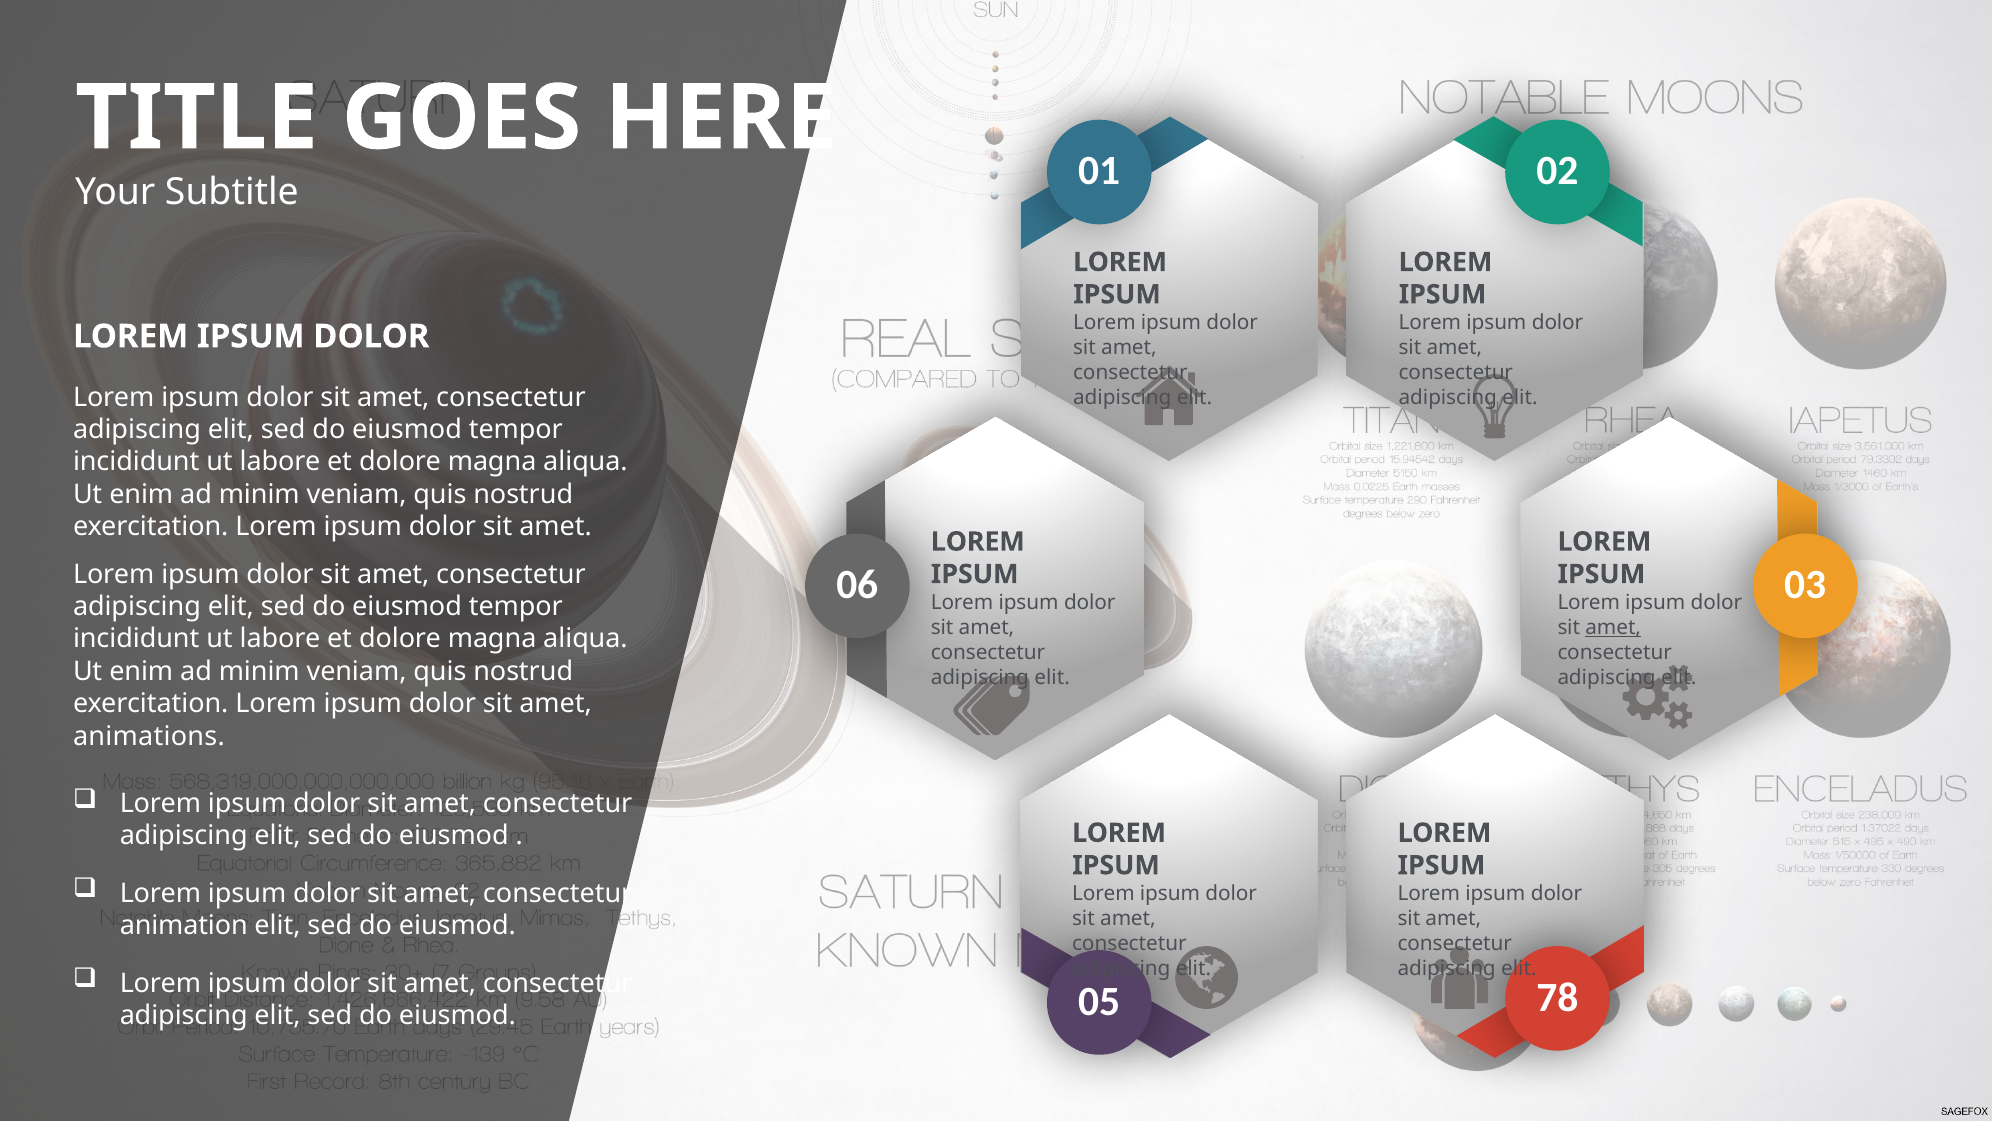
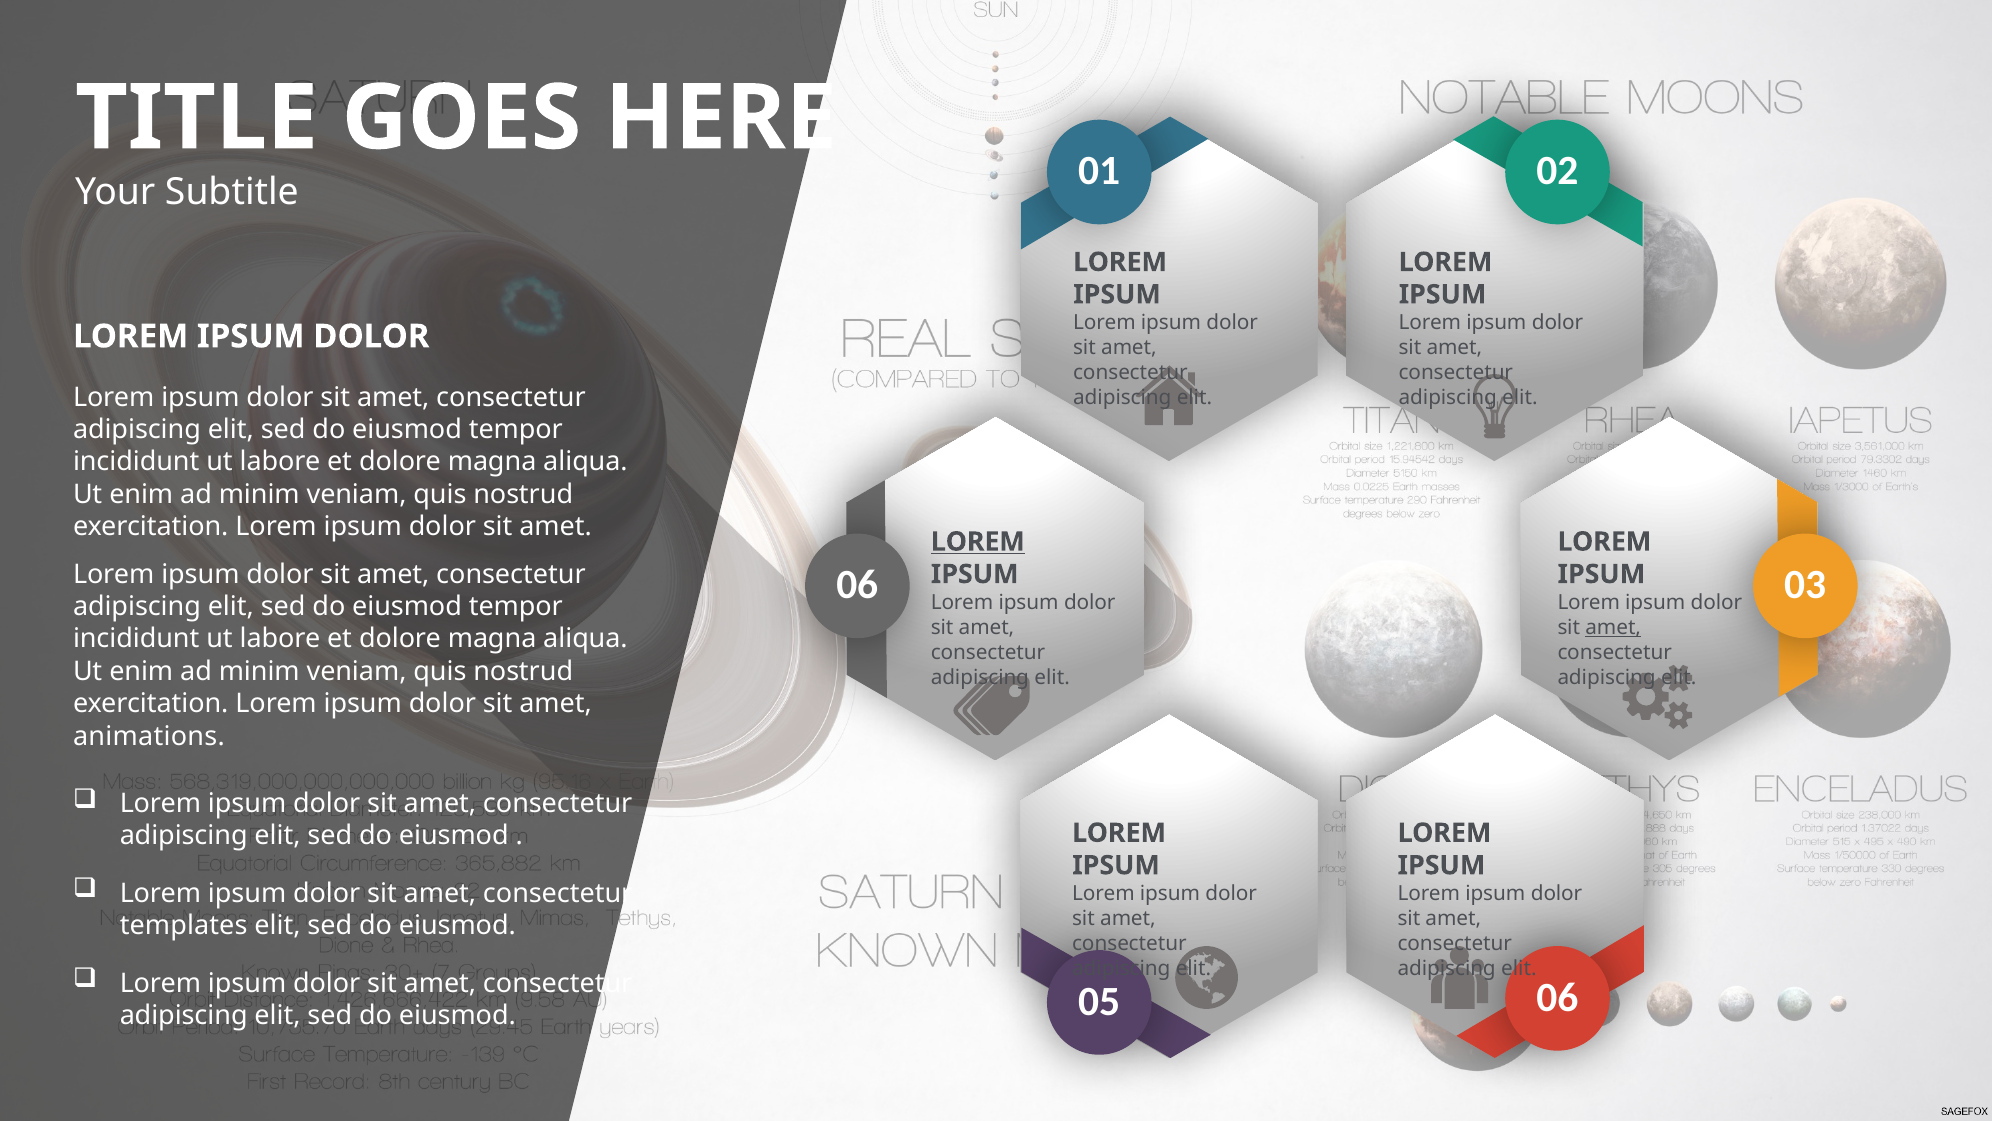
LOREM underline: none -> present (978, 542)
animation: animation -> templates (184, 925)
05 78: 78 -> 06 (1557, 997)
